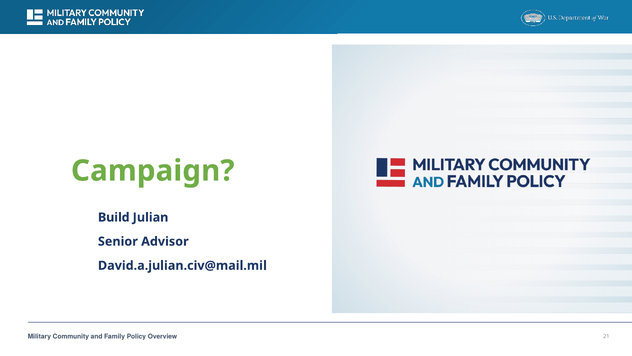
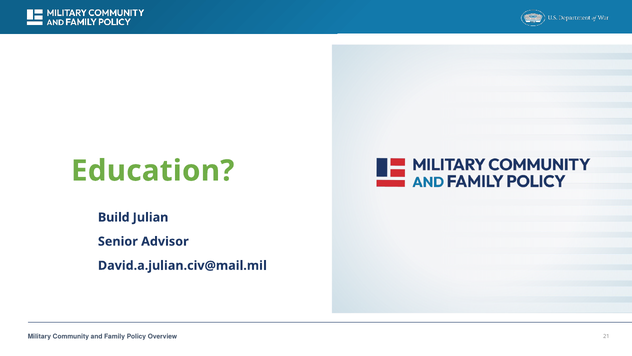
Campaign: Campaign -> Education (153, 171)
